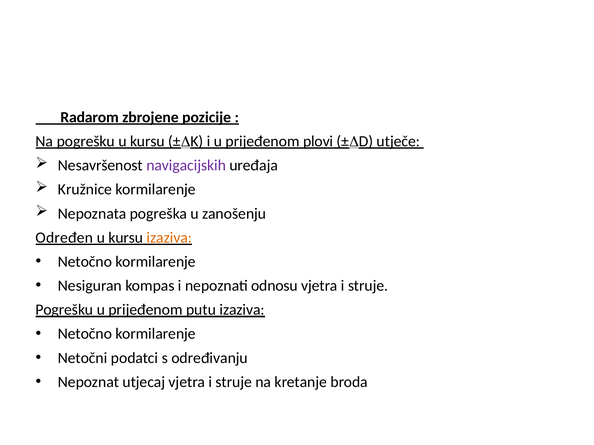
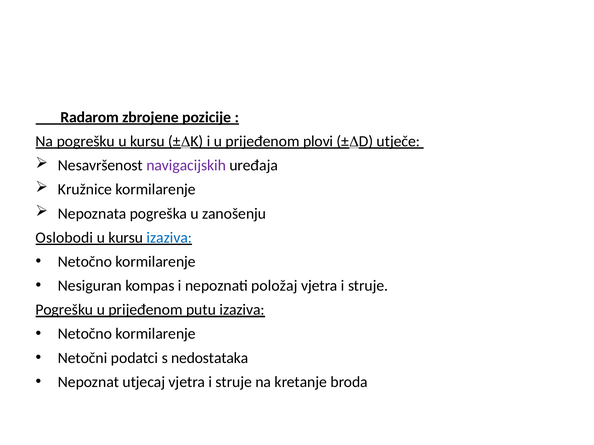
Određen: Određen -> Oslobodi (64, 238)
izaziva colour: orange -> blue (169, 238)
odnosu: odnosu -> položaj (274, 286)
određivanju: određivanju -> nedostataka (210, 358)
